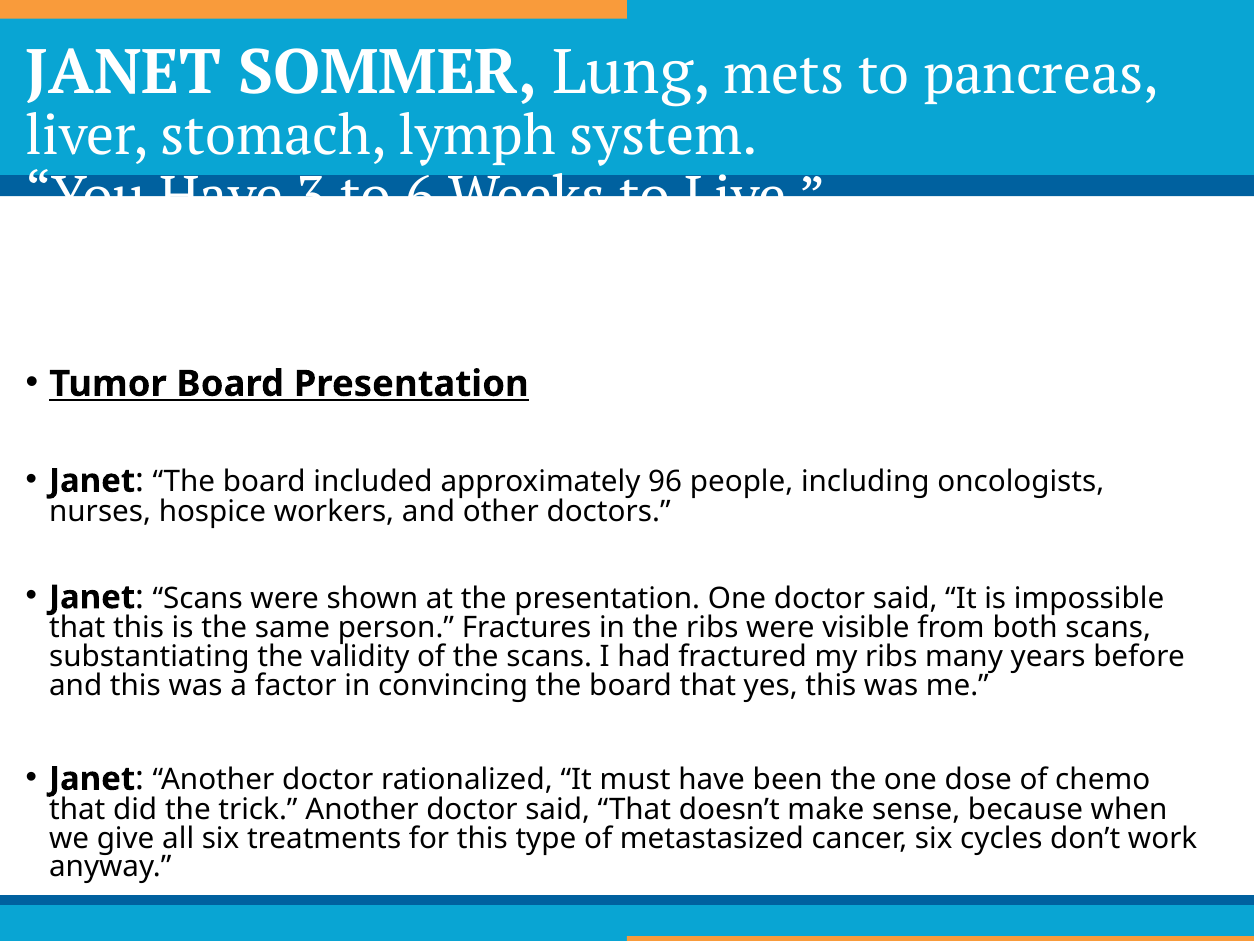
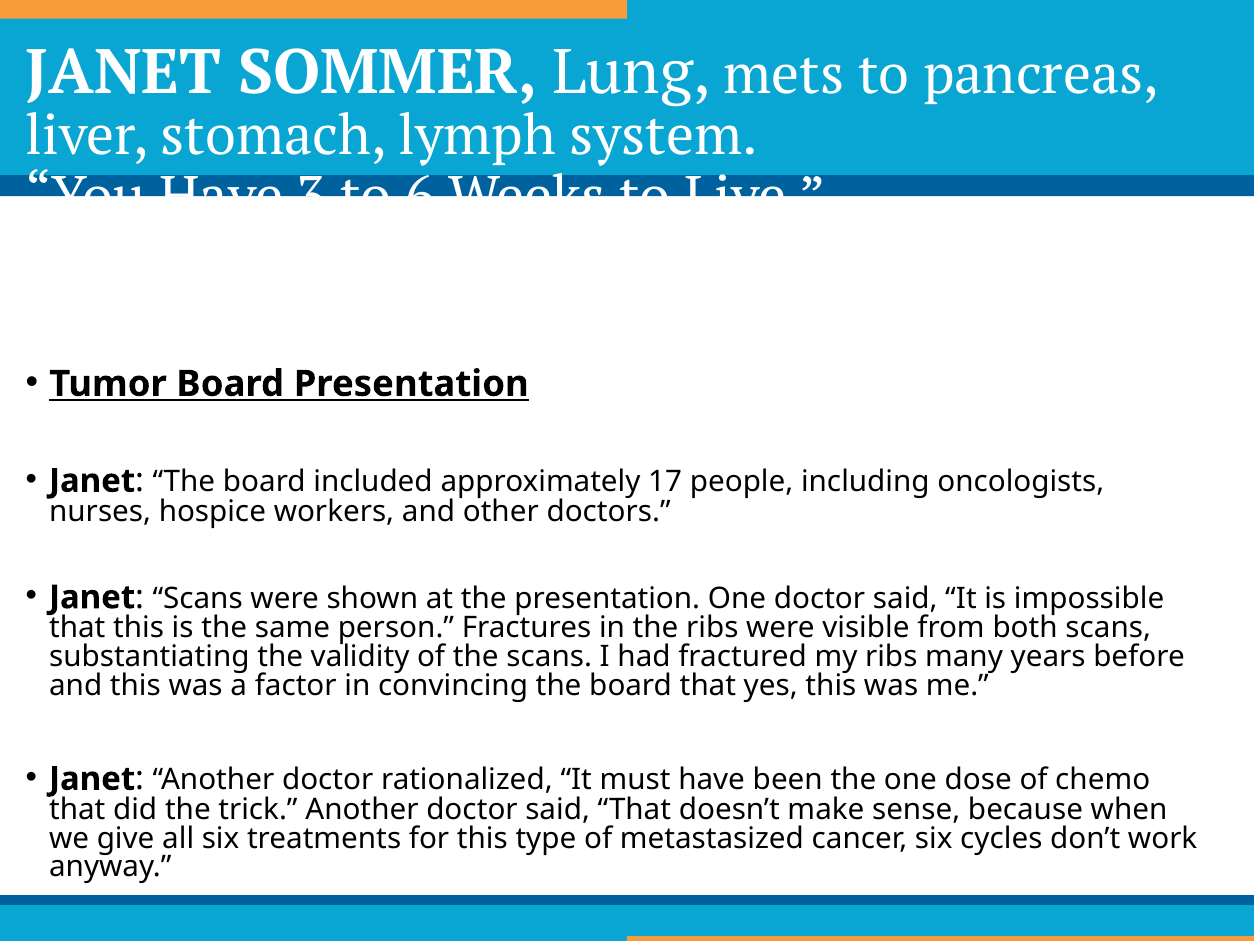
96: 96 -> 17 (665, 482)
